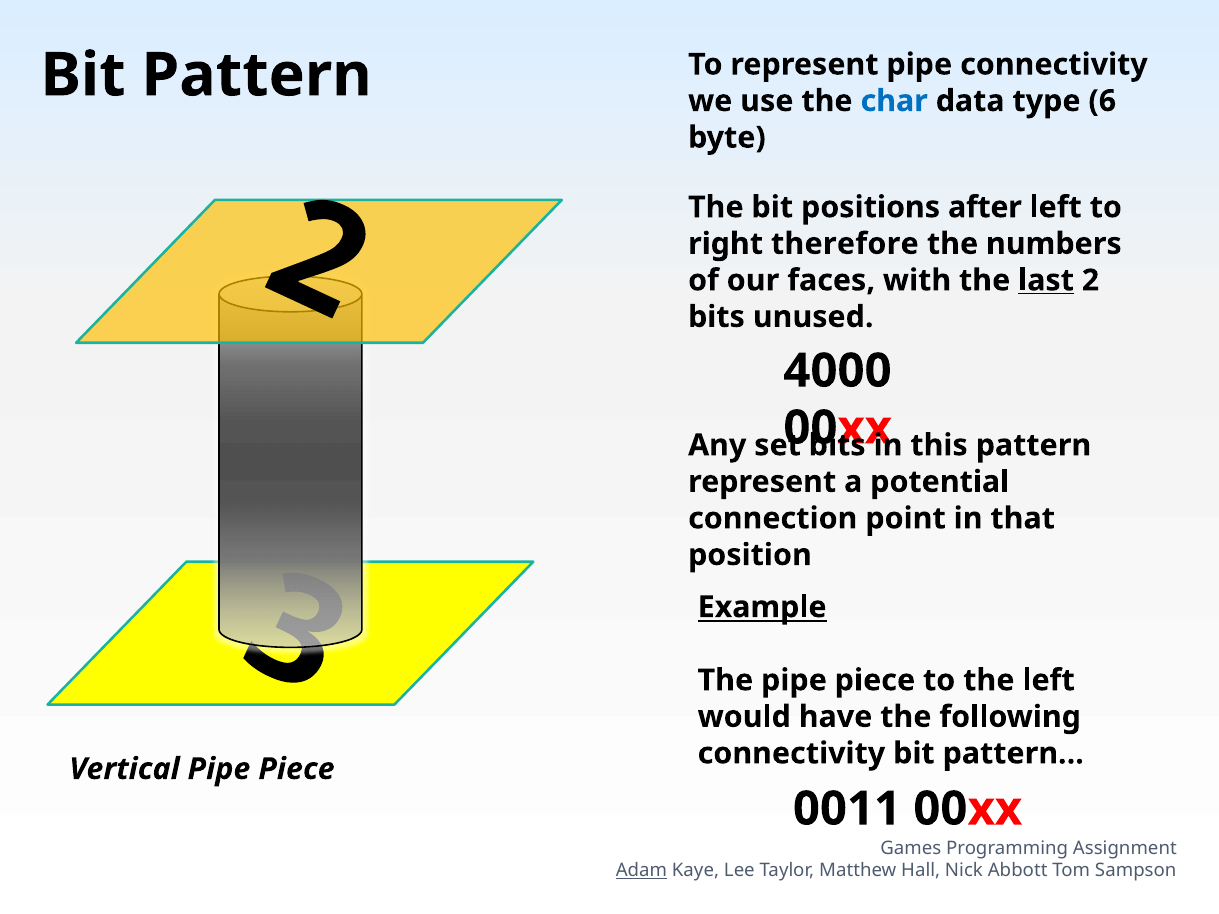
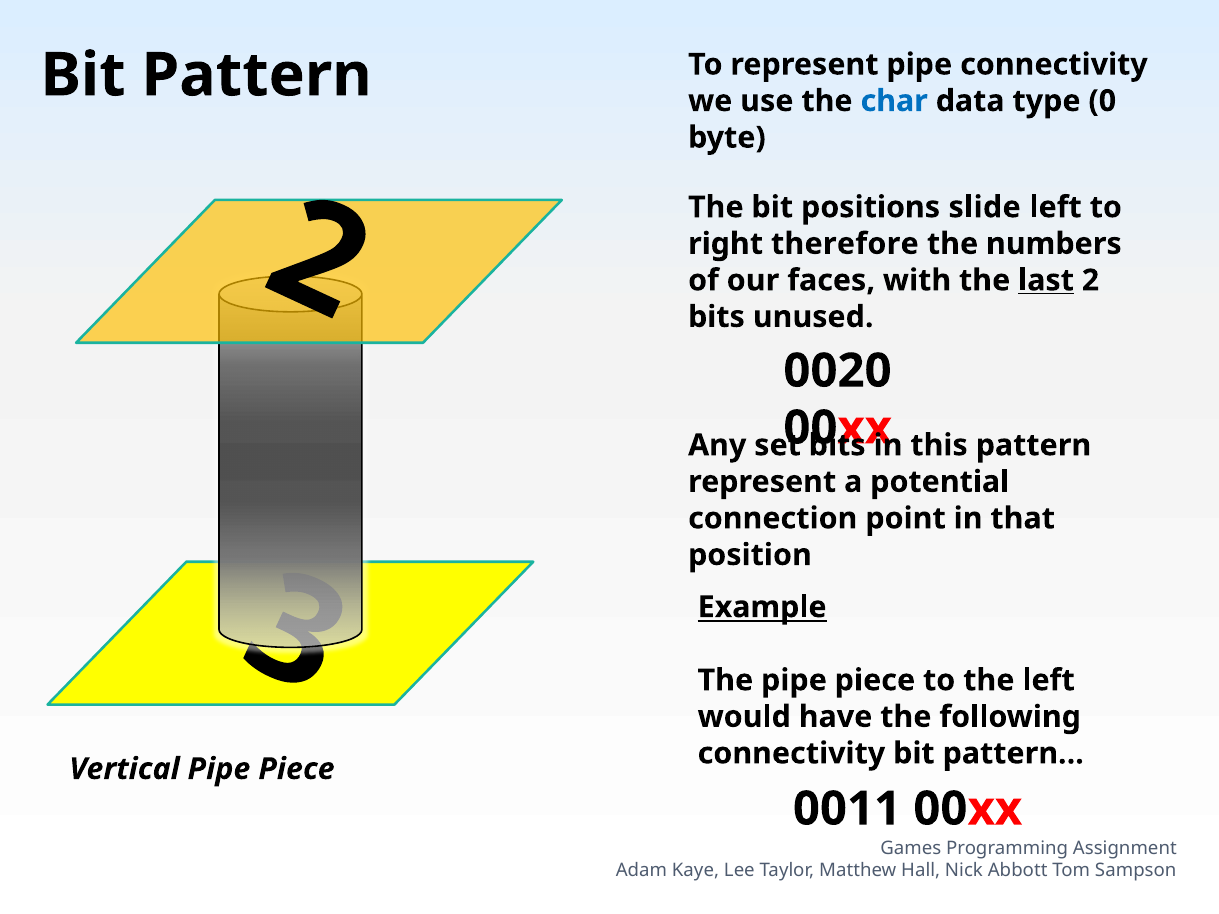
6: 6 -> 0 (1102, 101)
after: after -> slide (985, 207)
4000: 4000 -> 0020 (838, 371)
Adam underline: present -> none (641, 871)
